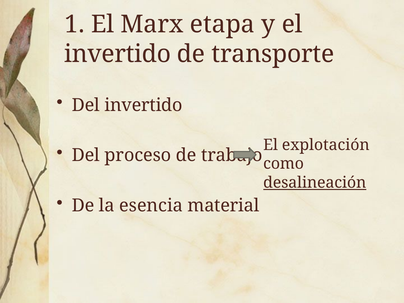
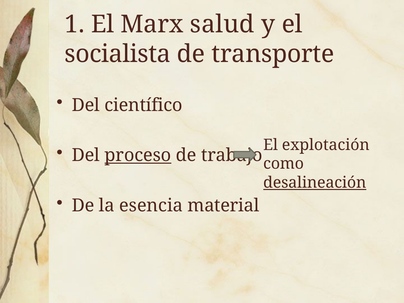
etapa: etapa -> salud (222, 24)
invertido: invertido -> socialista (118, 54)
Del invertido: invertido -> científico (144, 105)
proceso underline: none -> present (138, 155)
